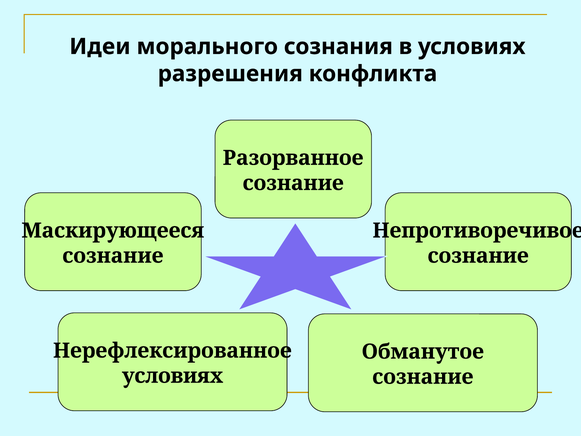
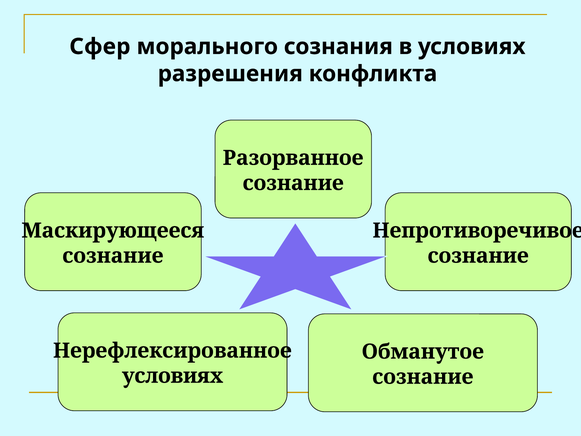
Идеи: Идеи -> Сфер (100, 47)
